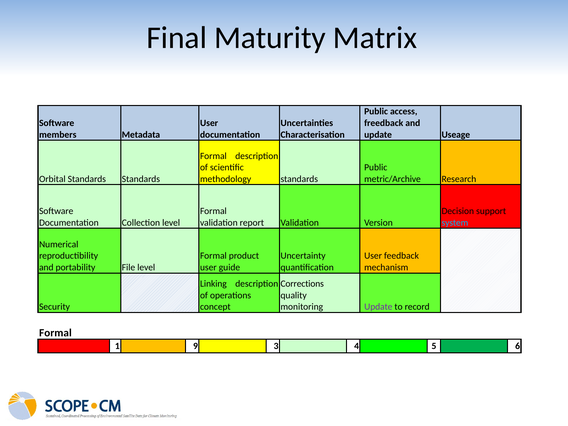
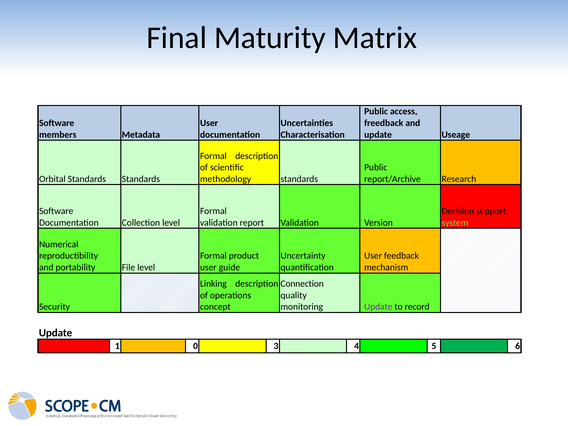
metric/Archive: metric/Archive -> report/Archive (392, 179)
system colour: light blue -> light green (455, 223)
Corrections: Corrections -> Connection (302, 284)
Formal: Formal -> Update (56, 333)
9: 9 -> 0 (196, 346)
